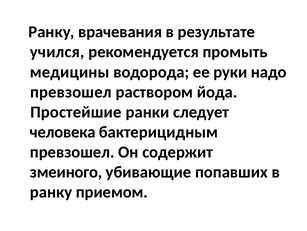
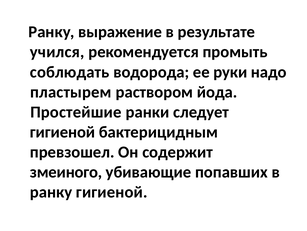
врачевания: врачевания -> выражение (120, 32)
медицины: медицины -> соблюдать (70, 72)
превзошел: превзошел -> пластырем (71, 92)
человека: человека -> гигиеной (63, 132)
ранку приемом: приемом -> гигиеной (112, 191)
